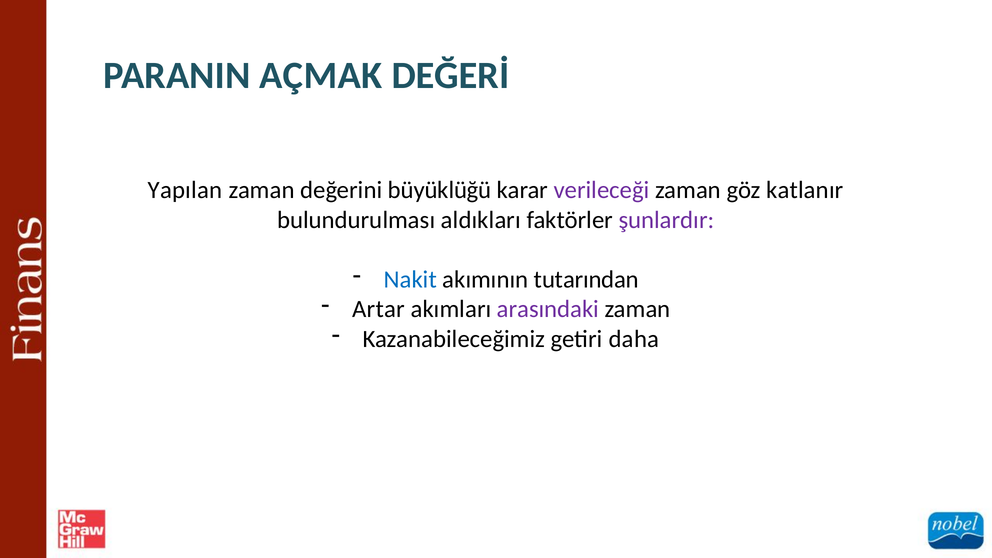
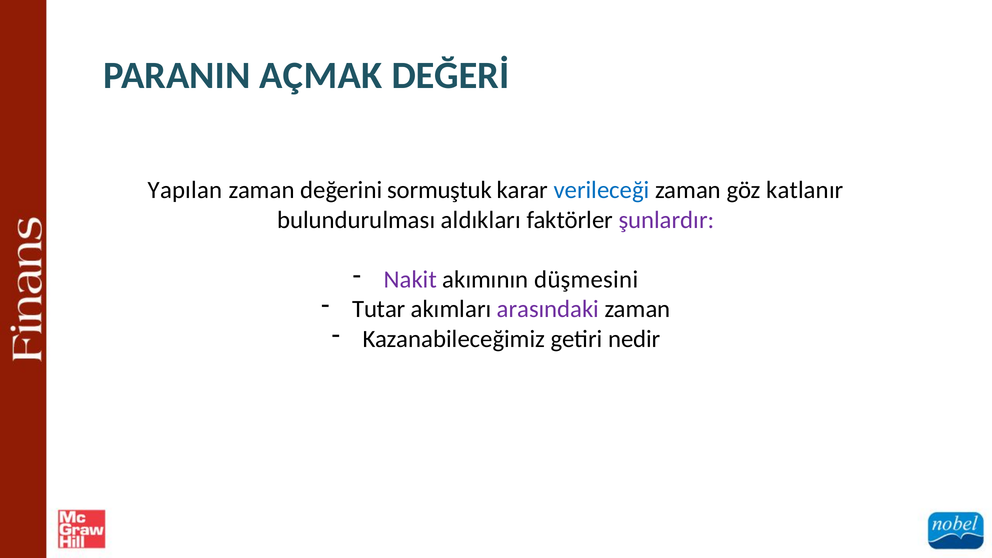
büyüklüğü: büyüklüğü -> sormuştuk (440, 190)
verileceği colour: purple -> blue (602, 190)
Nakit colour: blue -> purple (410, 280)
tutarından: tutarından -> düşmesini (586, 280)
Artar: Artar -> Tutar (379, 309)
daha: daha -> nedir (634, 339)
